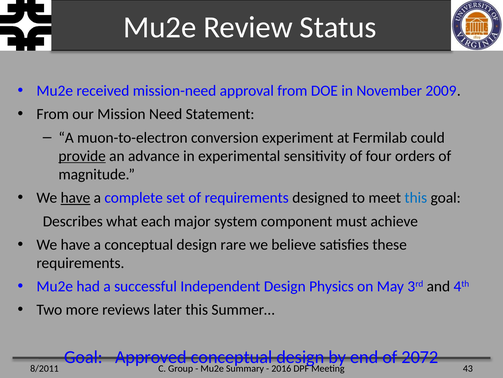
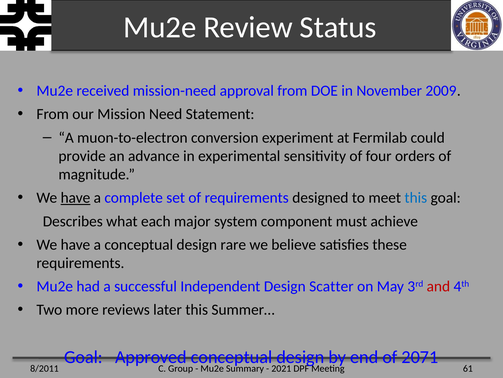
provide underline: present -> none (82, 156)
Physics: Physics -> Scatter (331, 286)
and colour: black -> red (438, 286)
2072: 2072 -> 2071 (420, 356)
2016: 2016 -> 2021 (281, 368)
43: 43 -> 61 (468, 368)
